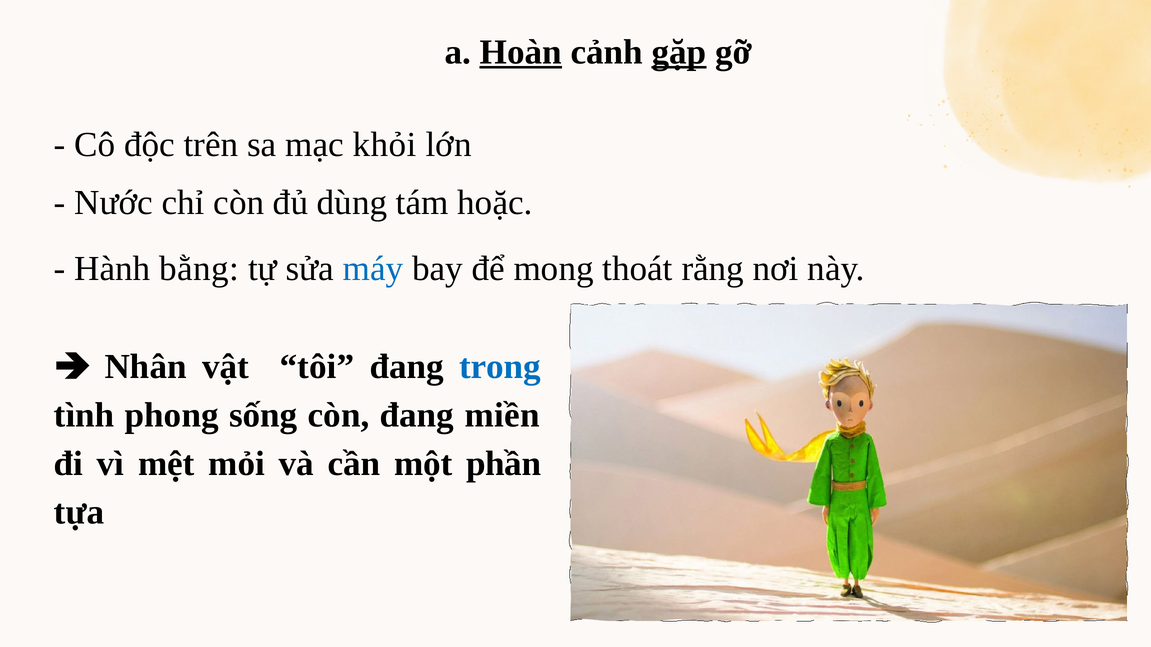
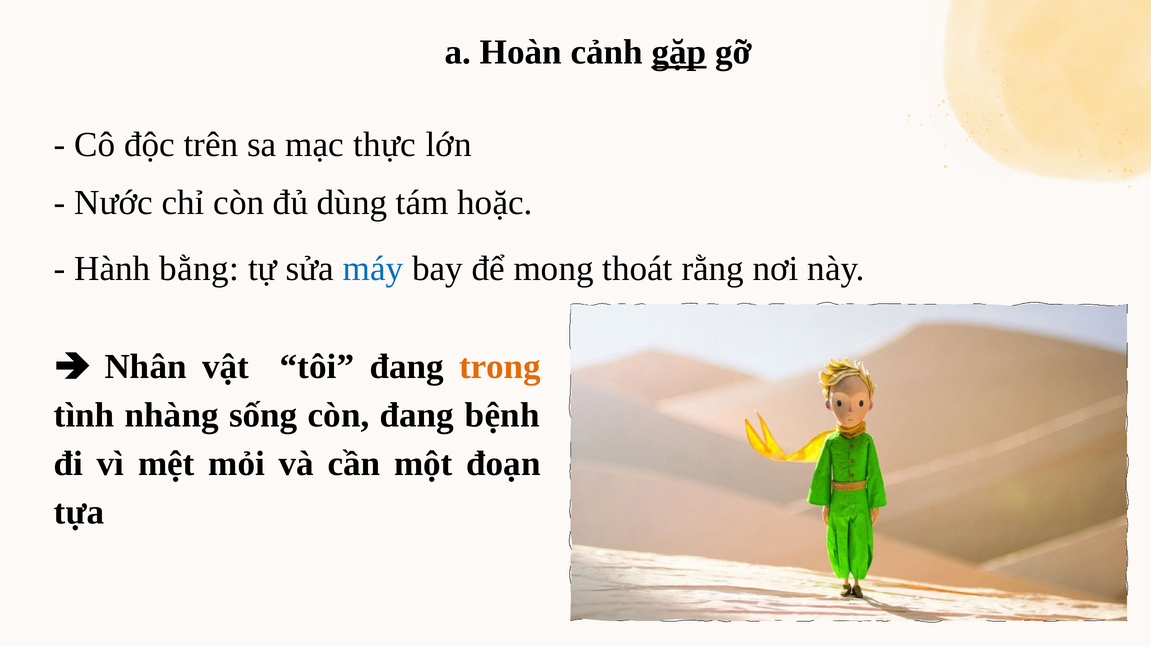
Hoàn underline: present -> none (521, 52)
khỏi: khỏi -> thực (385, 145)
trong colour: blue -> orange (500, 367)
phong: phong -> nhàng (172, 415)
miền: miền -> bệnh (502, 415)
phần: phần -> đoạn (503, 464)
